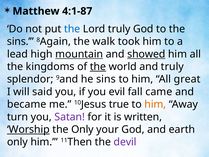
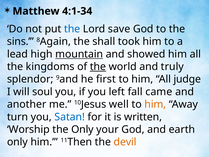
4:1-87: 4:1-87 -> 4:1-34 (77, 11)
Lord truly: truly -> save (119, 29)
walk: walk -> shall (104, 41)
showed underline: present -> none (146, 54)
he sins: sins -> first (106, 79)
great: great -> judge (187, 79)
said: said -> soul (42, 92)
evil: evil -> left (117, 92)
became: became -> another (27, 104)
true: true -> well (119, 104)
Satan colour: purple -> blue (70, 117)
Worship underline: present -> none (28, 129)
devil colour: purple -> orange (125, 142)
